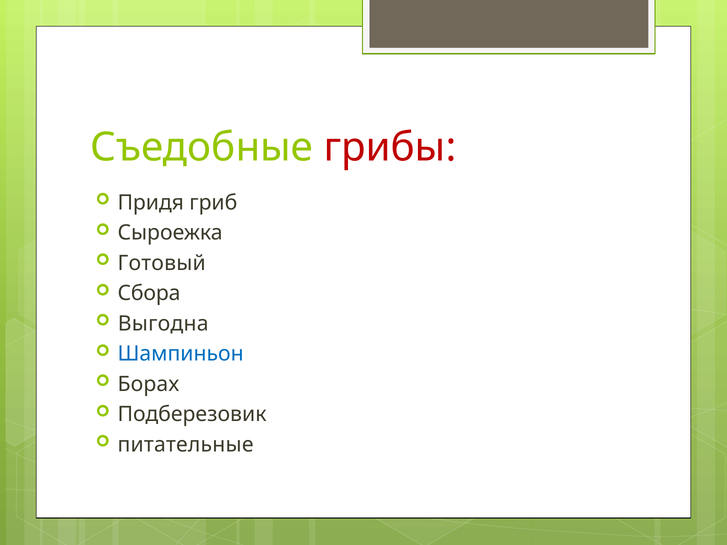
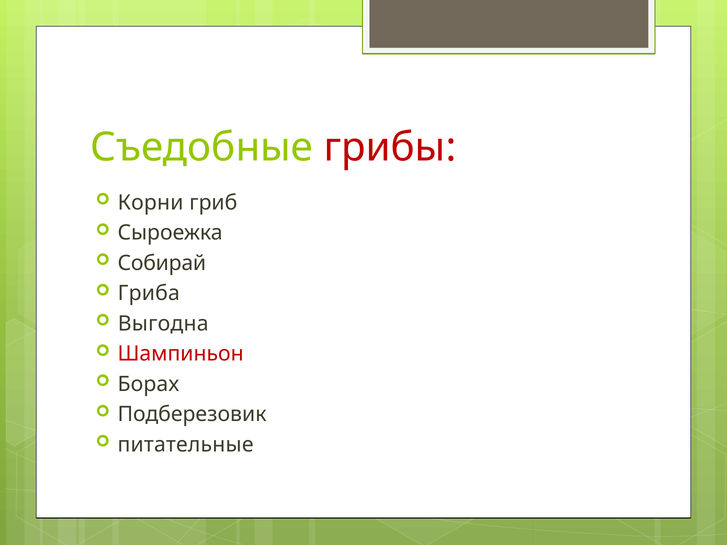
Придя: Придя -> Корни (151, 203)
Готовый: Готовый -> Собирай (162, 263)
Сбора: Сбора -> Гриба (149, 293)
Шампиньон colour: blue -> red (181, 354)
